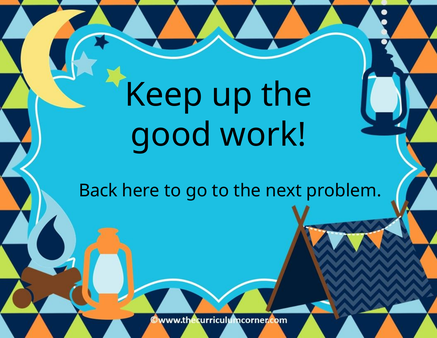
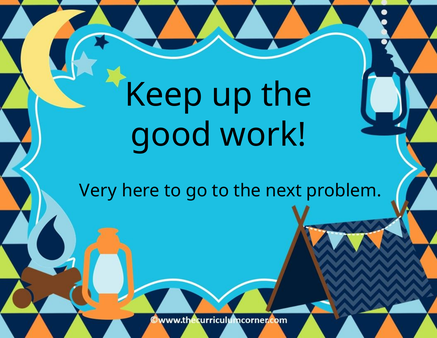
Back: Back -> Very (98, 190)
